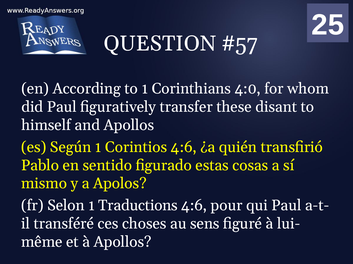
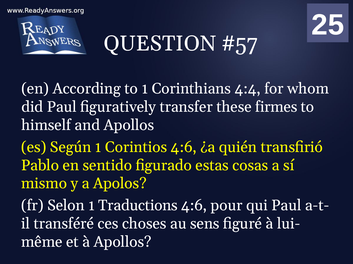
4:0: 4:0 -> 4:4 (248, 89)
disant: disant -> firmes (276, 107)
